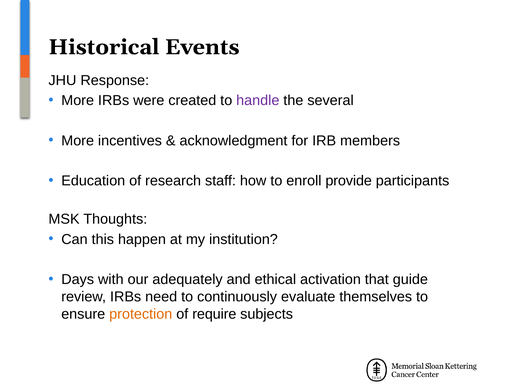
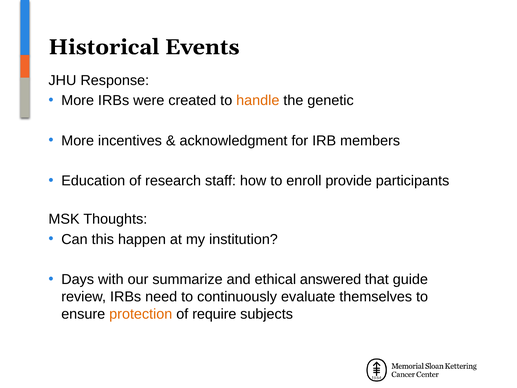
handle colour: purple -> orange (258, 100)
several: several -> genetic (331, 100)
adequately: adequately -> summarize (188, 279)
activation: activation -> answered (331, 279)
